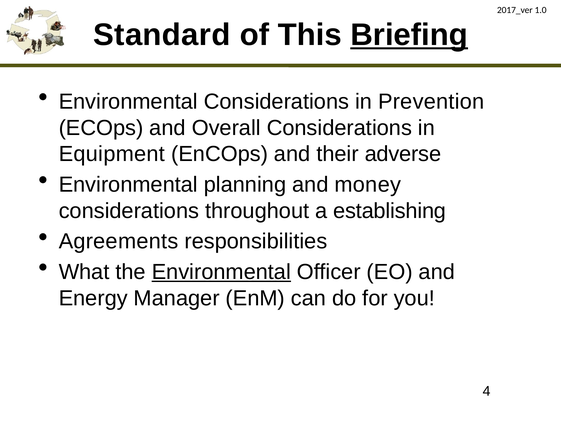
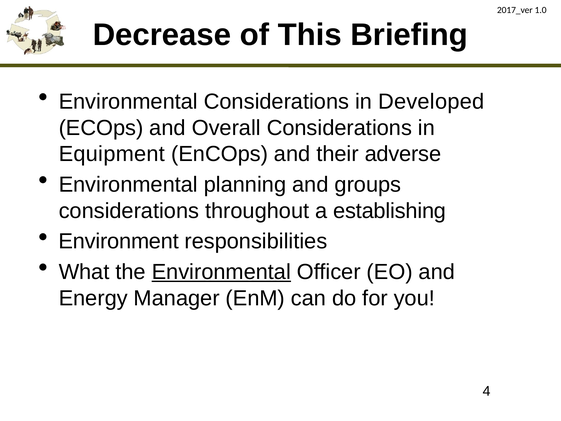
Standard: Standard -> Decrease (162, 35)
Briefing underline: present -> none (409, 35)
Prevention: Prevention -> Developed (431, 102)
money: money -> groups (368, 185)
Agreements: Agreements -> Environment (119, 241)
